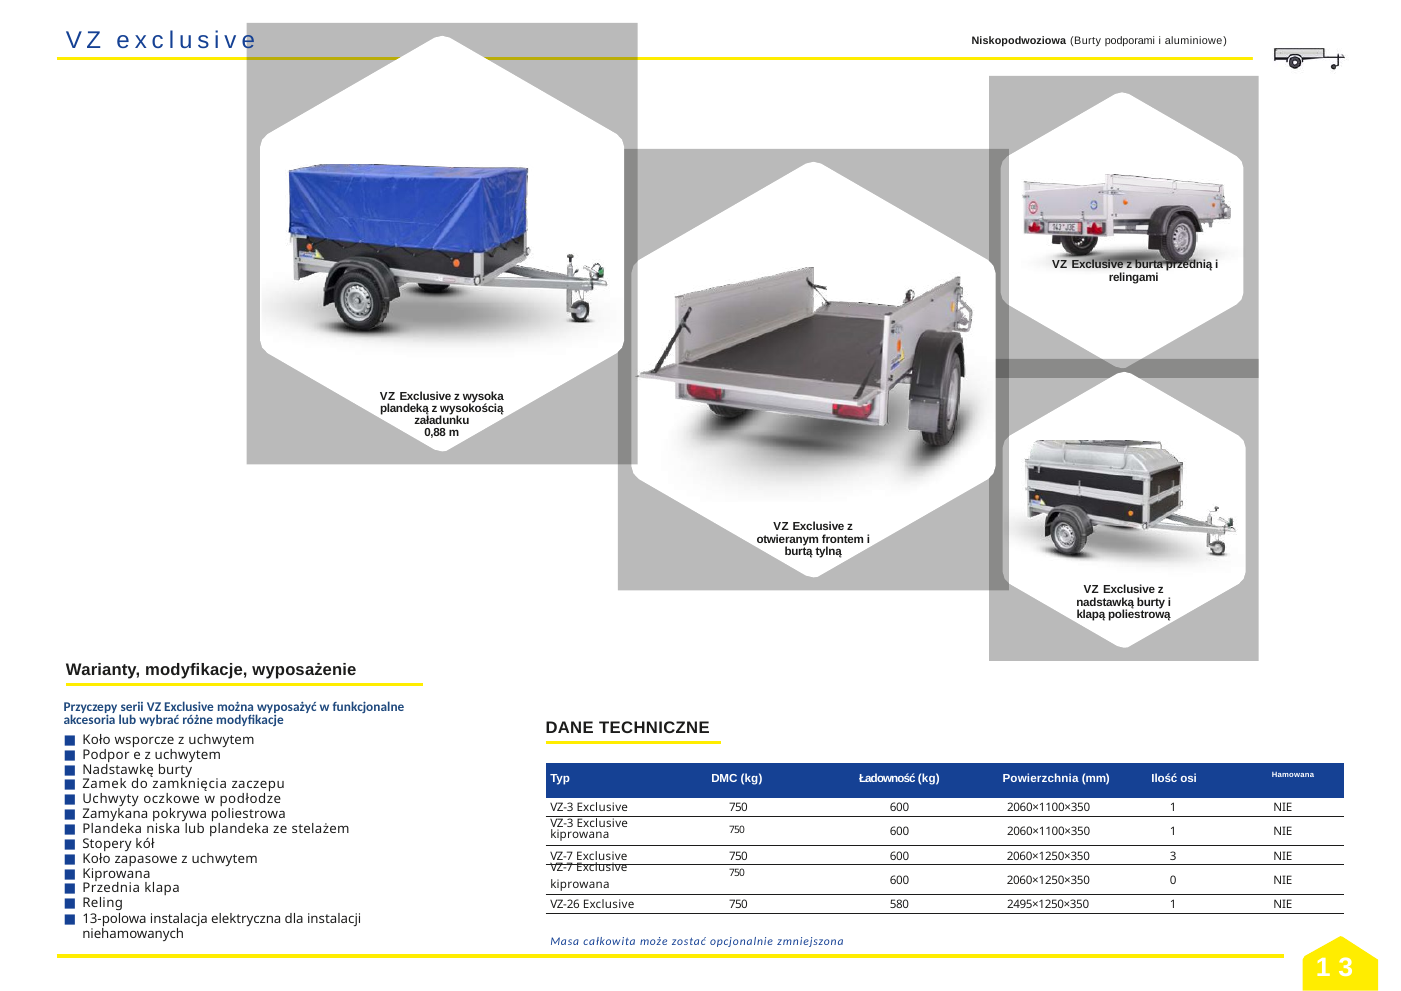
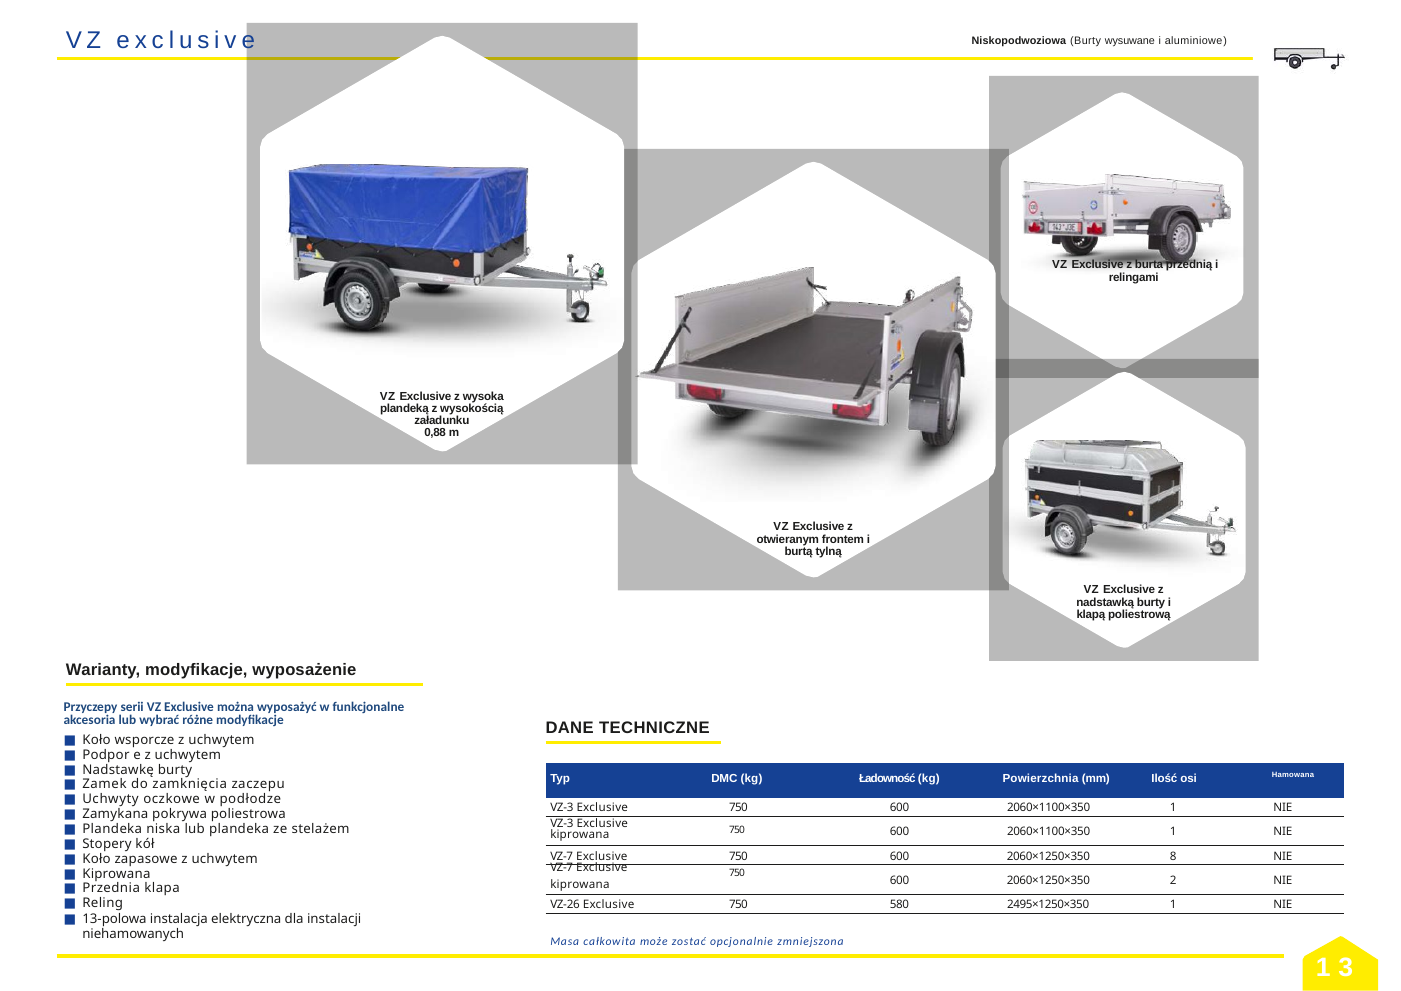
podporami: podporami -> wysuwane (1130, 40)
2060×1250×350 3: 3 -> 8 (1173, 856)
0: 0 -> 2 (1173, 880)
